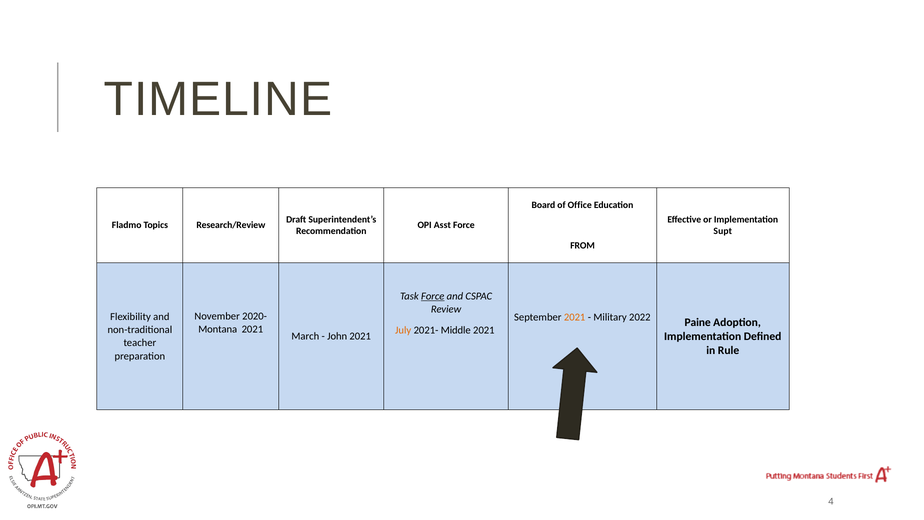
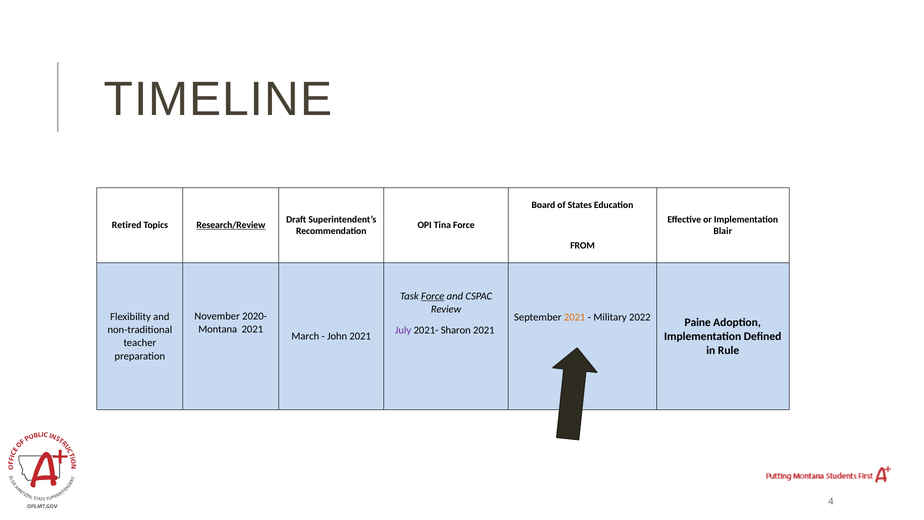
Office: Office -> States (580, 205)
Fladmo: Fladmo -> Retired (127, 225)
Research/Review underline: none -> present (231, 225)
Asst: Asst -> Tina (442, 225)
Supt: Supt -> Blair (723, 231)
July colour: orange -> purple (403, 330)
Middle: Middle -> Sharon (456, 330)
